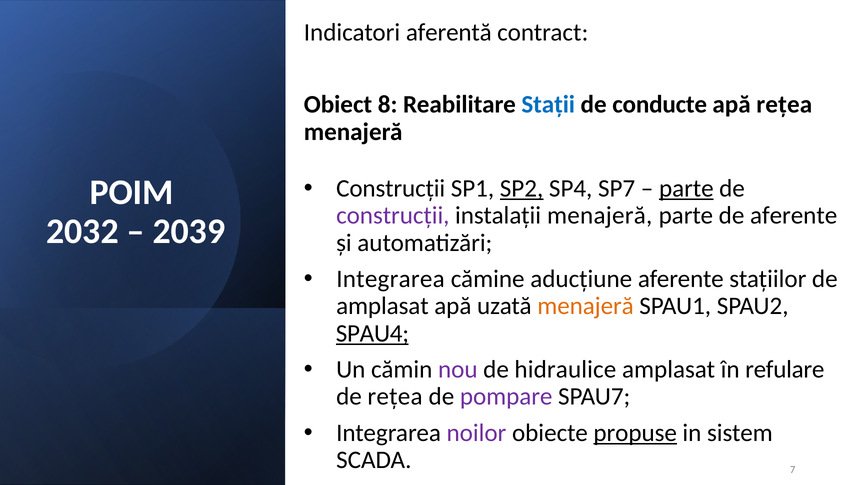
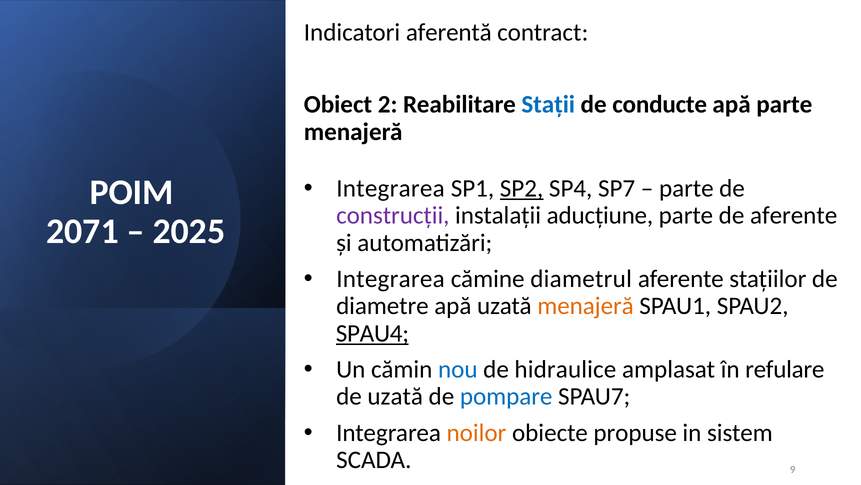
8: 8 -> 2 (388, 104)
apă rețea: rețea -> parte (784, 104)
Construcții: Construcții -> Integrarea (390, 188)
parte underline: present -> none (686, 188)
instalații menajeră: menajeră -> aducțiune (600, 215)
2032: 2032 -> 2071 (82, 231)
2039: 2039 -> 2025 (189, 231)
aducțiune: aducțiune -> diametrul (581, 279)
amplasat: amplasat -> diametre (382, 306)
nou colour: purple -> blue (458, 369)
de rețea: rețea -> uzată (395, 396)
pompare colour: purple -> blue (506, 396)
noilor colour: purple -> orange (476, 432)
propuse underline: present -> none (635, 432)
7: 7 -> 9 (793, 469)
